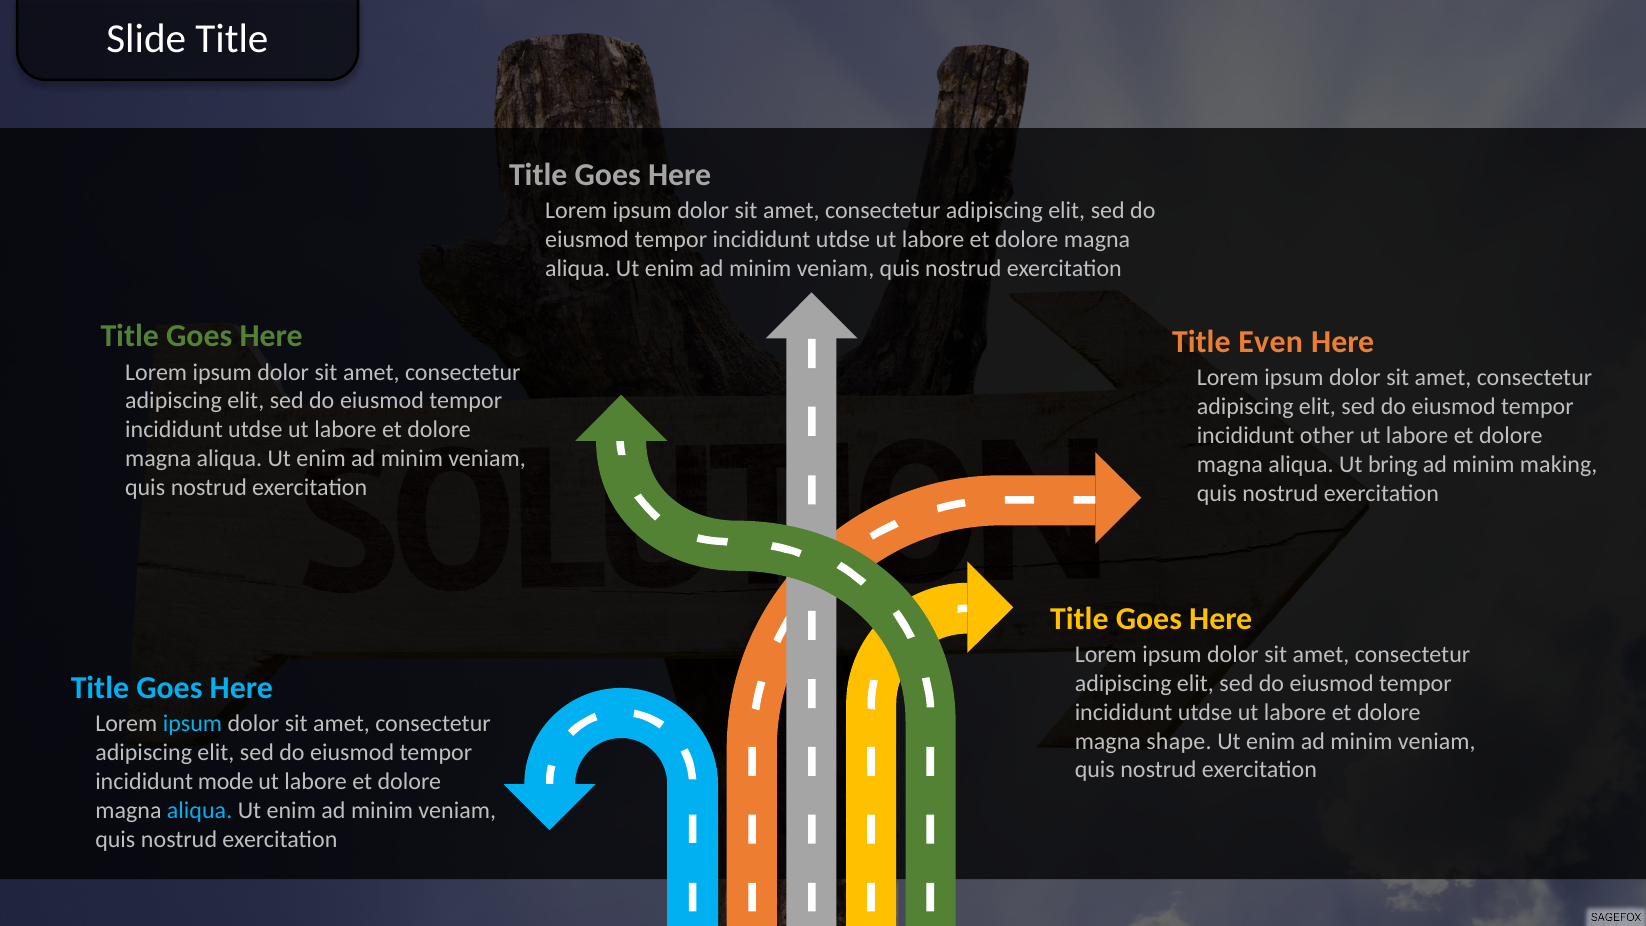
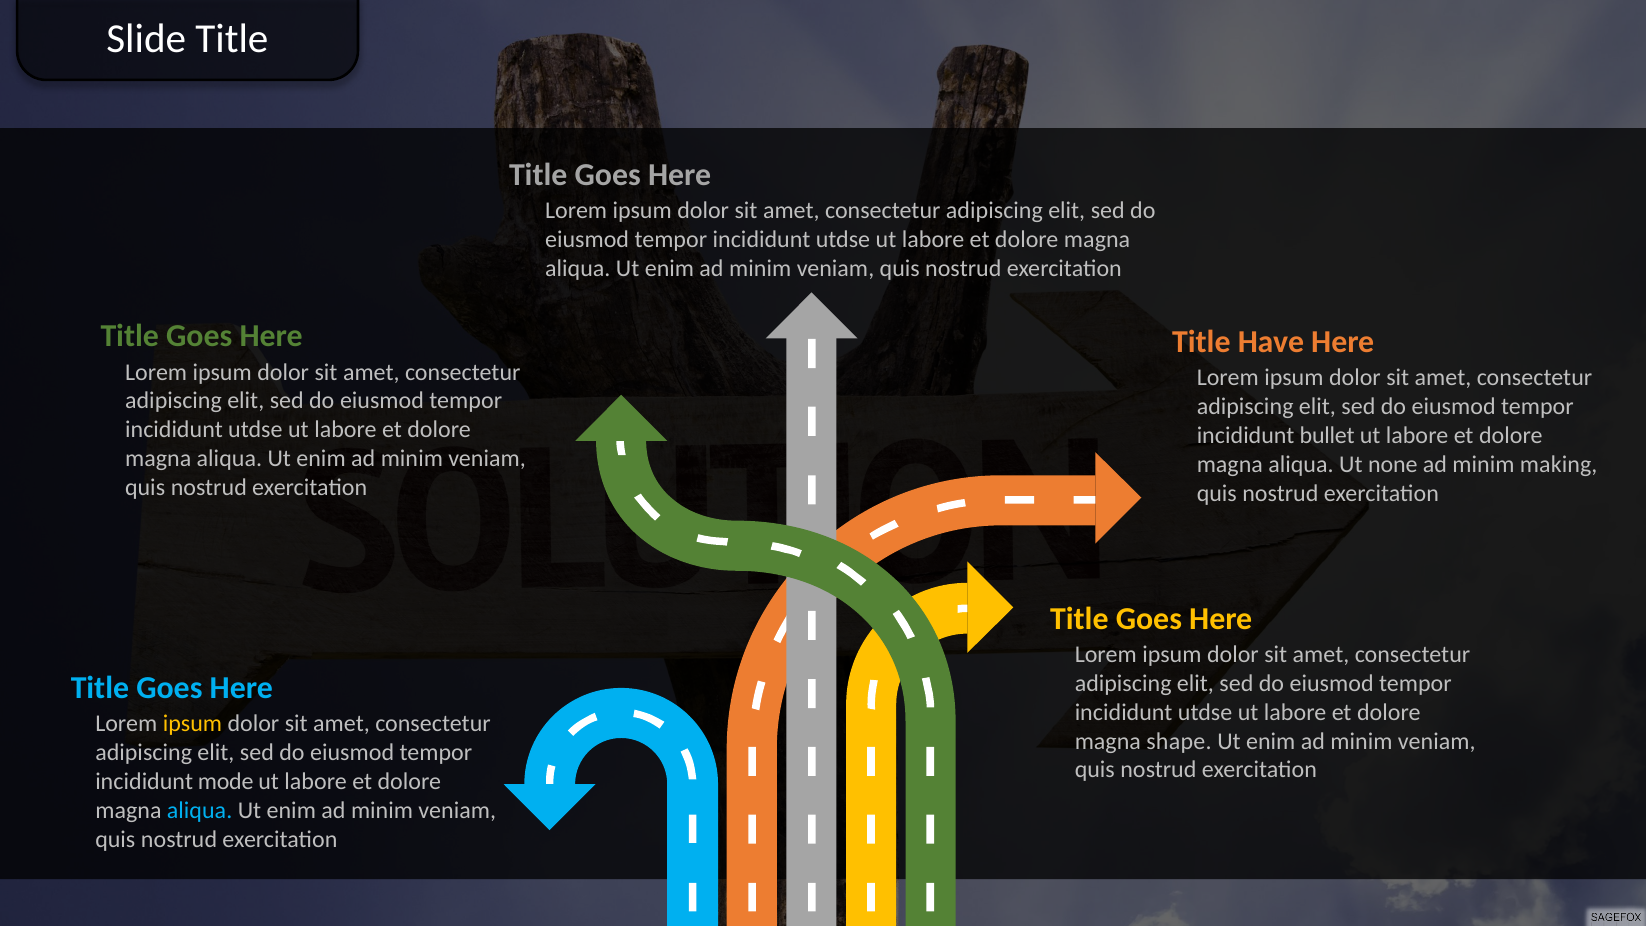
Even: Even -> Have (1271, 342)
other: other -> bullet (1327, 435)
bring: bring -> none (1393, 464)
ipsum colour: light blue -> yellow (192, 724)
